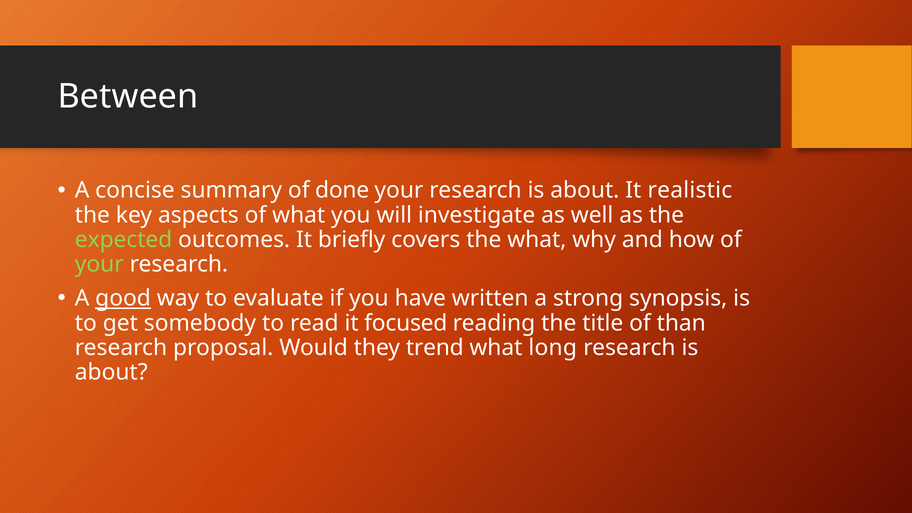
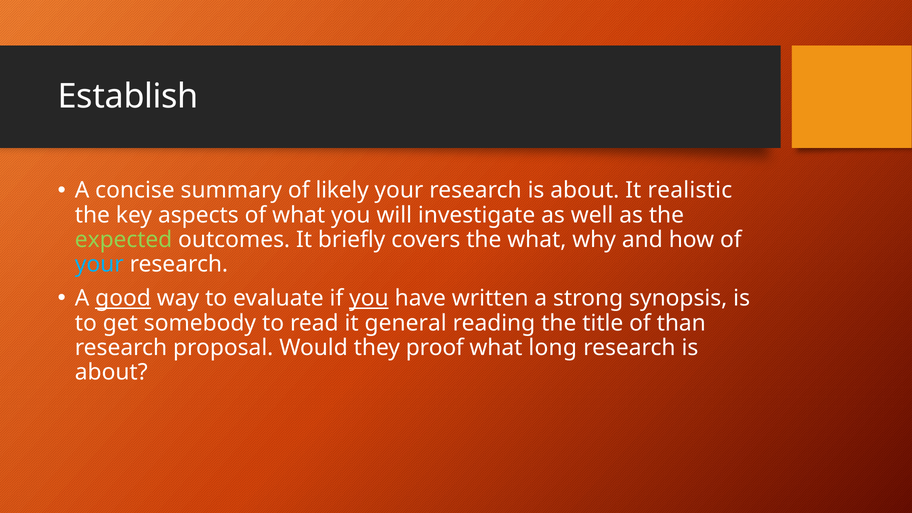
Between: Between -> Establish (128, 97)
done: done -> likely (342, 190)
your colour: light green -> light blue (99, 264)
you underline: none -> present (369, 298)
focused: focused -> general (406, 323)
trend: trend -> proof (435, 348)
